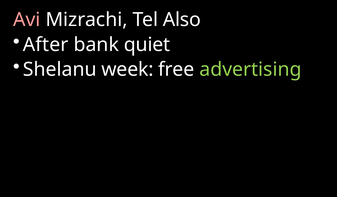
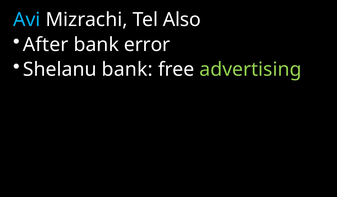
Avi colour: pink -> light blue (27, 20)
quiet: quiet -> error (147, 45)
Shelanu week: week -> bank (127, 70)
